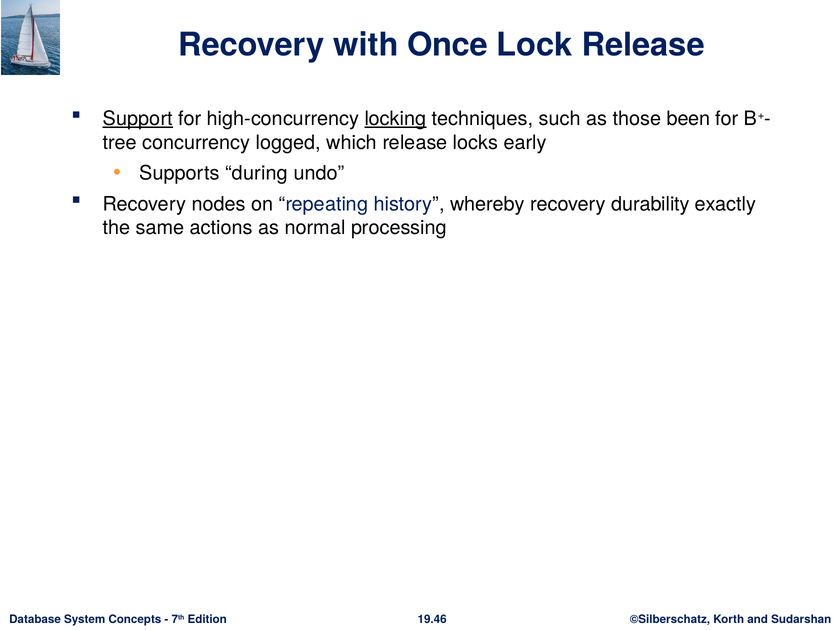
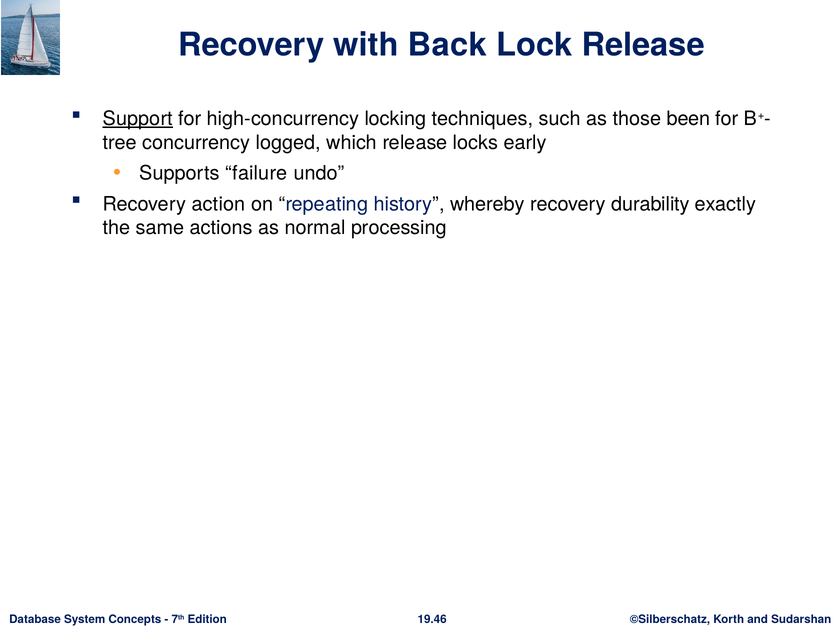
Once: Once -> Back (447, 45)
locking underline: present -> none (395, 119)
during: during -> failure (256, 173)
nodes: nodes -> action (219, 204)
